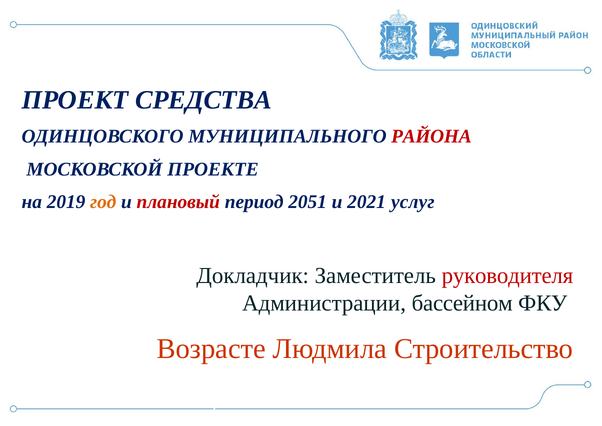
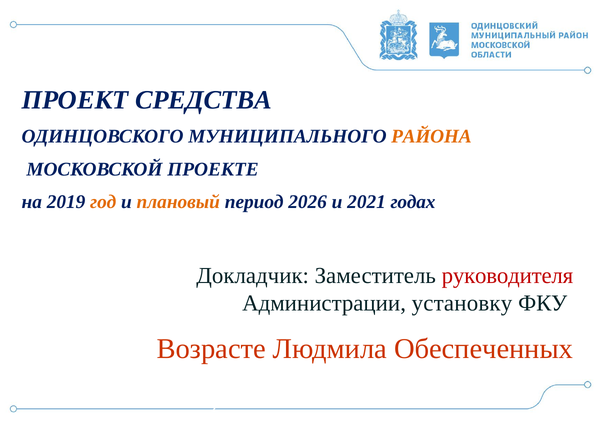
РАЙОНА colour: red -> orange (431, 136)
плановый colour: red -> orange (178, 202)
2051: 2051 -> 2026 (308, 202)
услуг: услуг -> годах (413, 202)
бассейном: бассейном -> установку (462, 303)
Строительство: Строительство -> Обеспеченных (484, 349)
